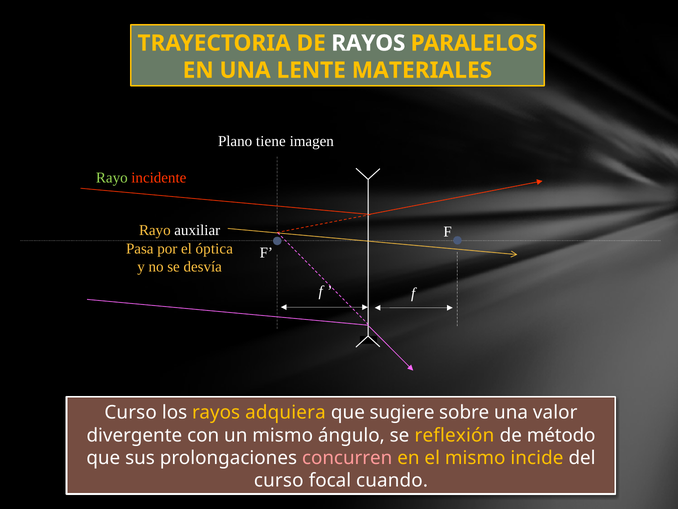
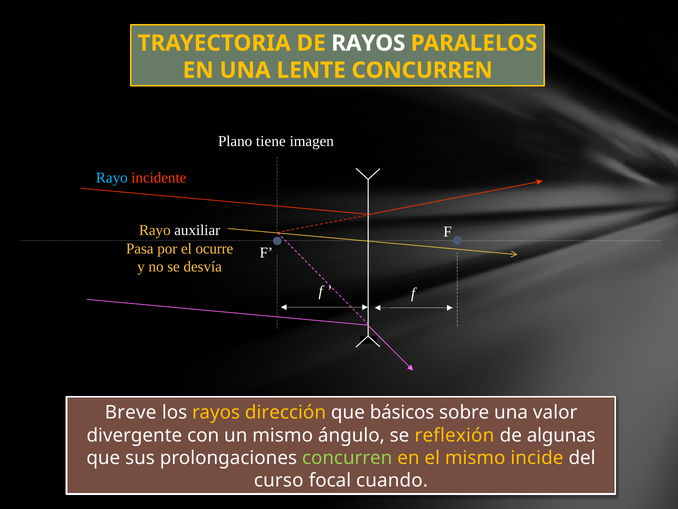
LENTE MATERIALES: MATERIALES -> CONCURREN (422, 70)
Rayo colour: light green -> light blue (112, 178)
óptica: óptica -> ocurre (214, 248)
Curso: Curso -> Breve (131, 412)
adquiera: adquiera -> dirección (286, 412)
sugiere: sugiere -> básicos (402, 412)
método: método -> algunas (561, 435)
concurren colour: pink -> light green (347, 457)
